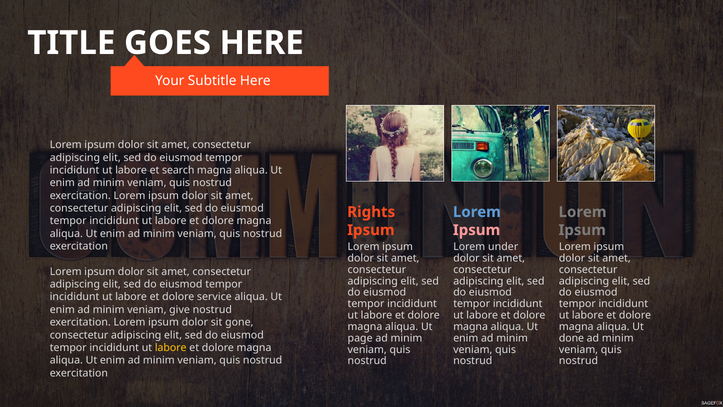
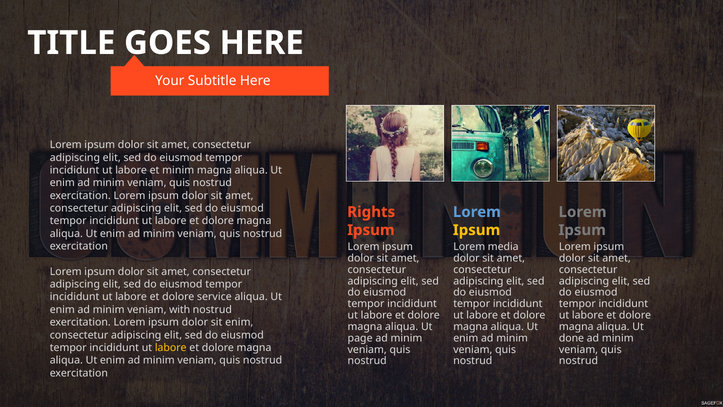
et search: search -> minim (178, 170)
Ipsum colour: pink -> yellow (477, 230)
under: under -> media (503, 247)
give: give -> with (180, 309)
sit gone: gone -> enim (239, 322)
